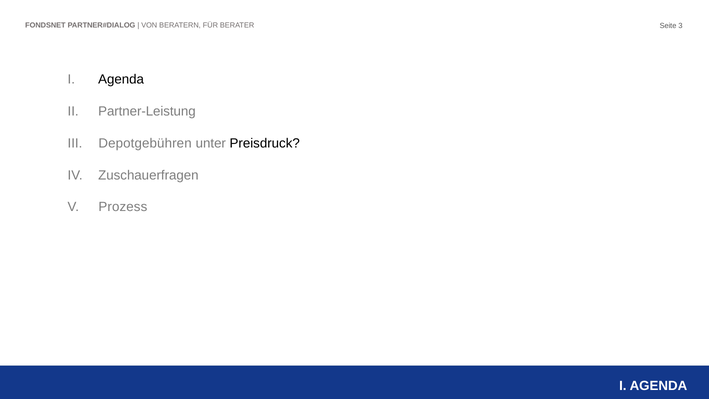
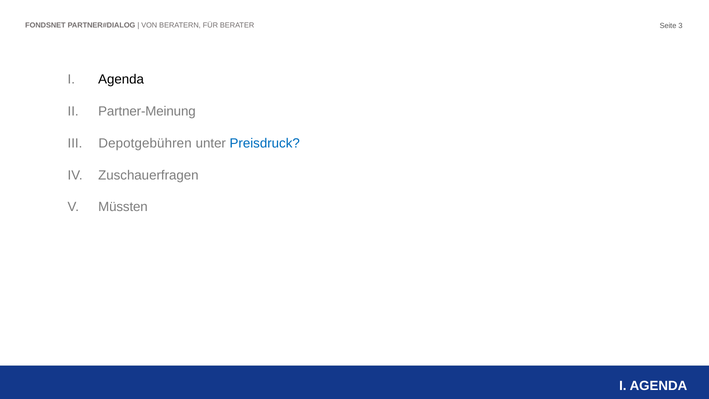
Partner-Leistung: Partner-Leistung -> Partner-Meinung (147, 111)
Preisdruck colour: black -> blue (265, 143)
Prozess: Prozess -> Müssten (123, 207)
